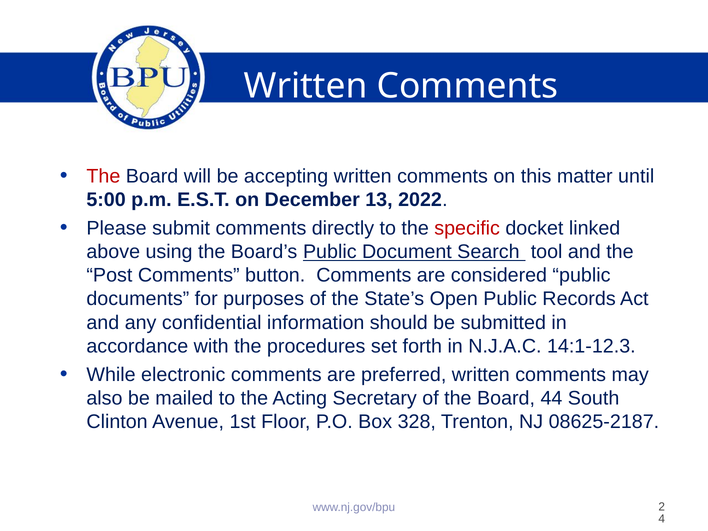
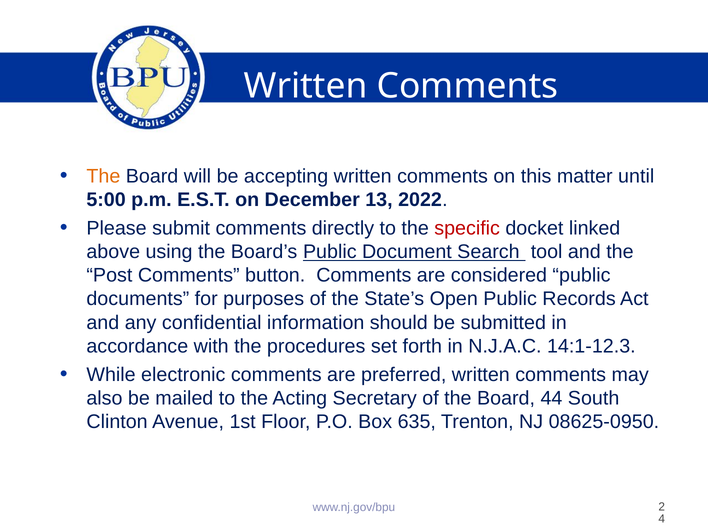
The colour: red -> orange (103, 176)
328: 328 -> 635 (417, 422)
08625-2187: 08625-2187 -> 08625-0950 (604, 422)
